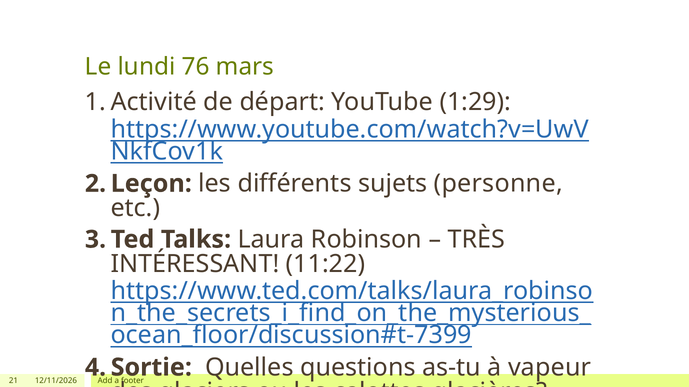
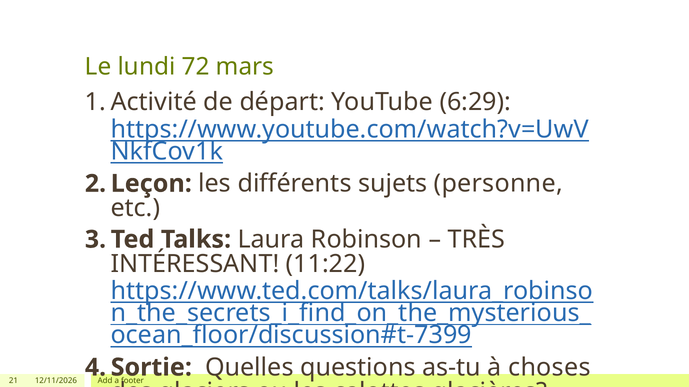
76: 76 -> 72 (196, 67)
1:29: 1:29 -> 6:29 (475, 102)
vapeur: vapeur -> choses (549, 368)
